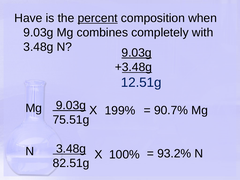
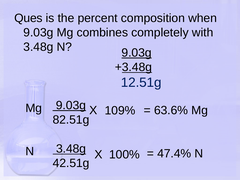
Have: Have -> Ques (28, 18)
percent underline: present -> none (98, 18)
90.7%: 90.7% -> 63.6% (171, 110)
199%: 199% -> 109% (120, 111)
75.51g: 75.51g -> 82.51g (71, 120)
93.2%: 93.2% -> 47.4% (174, 153)
82.51g: 82.51g -> 42.51g (71, 163)
